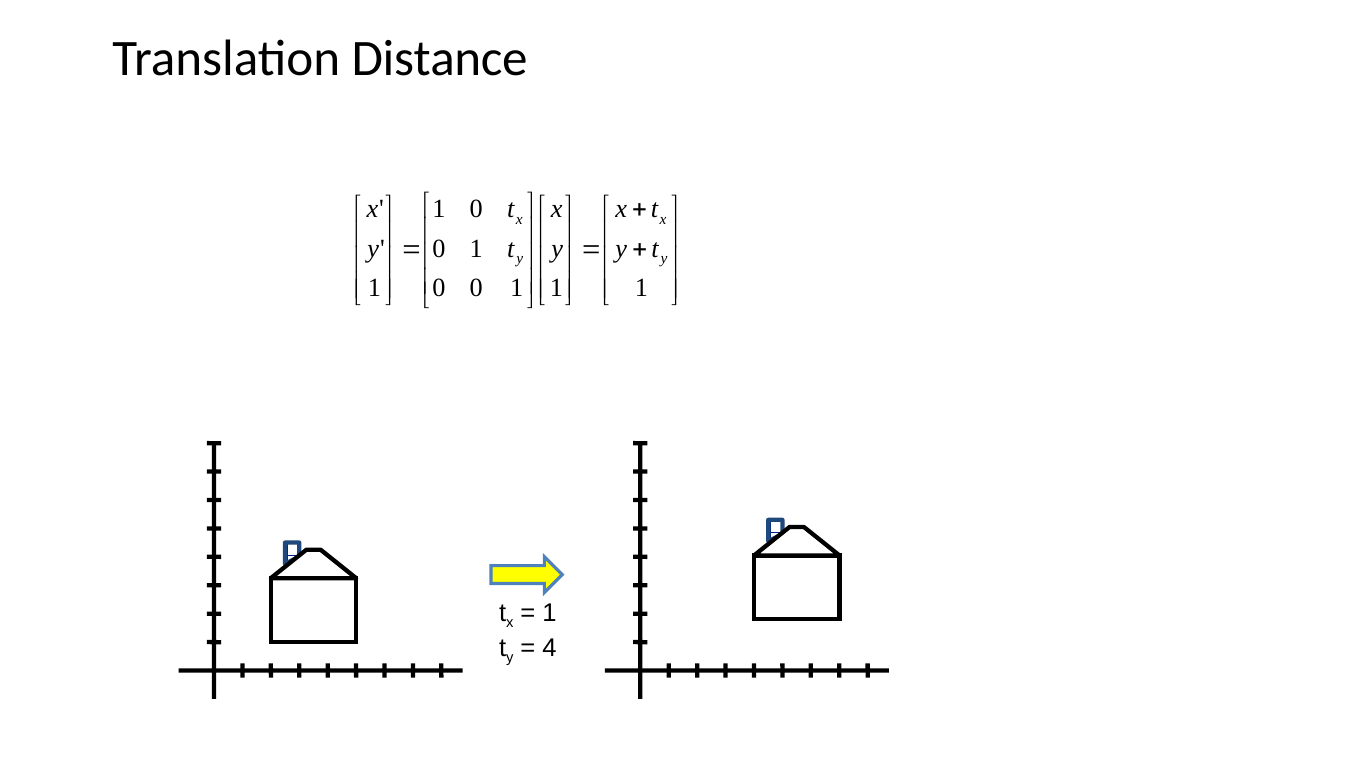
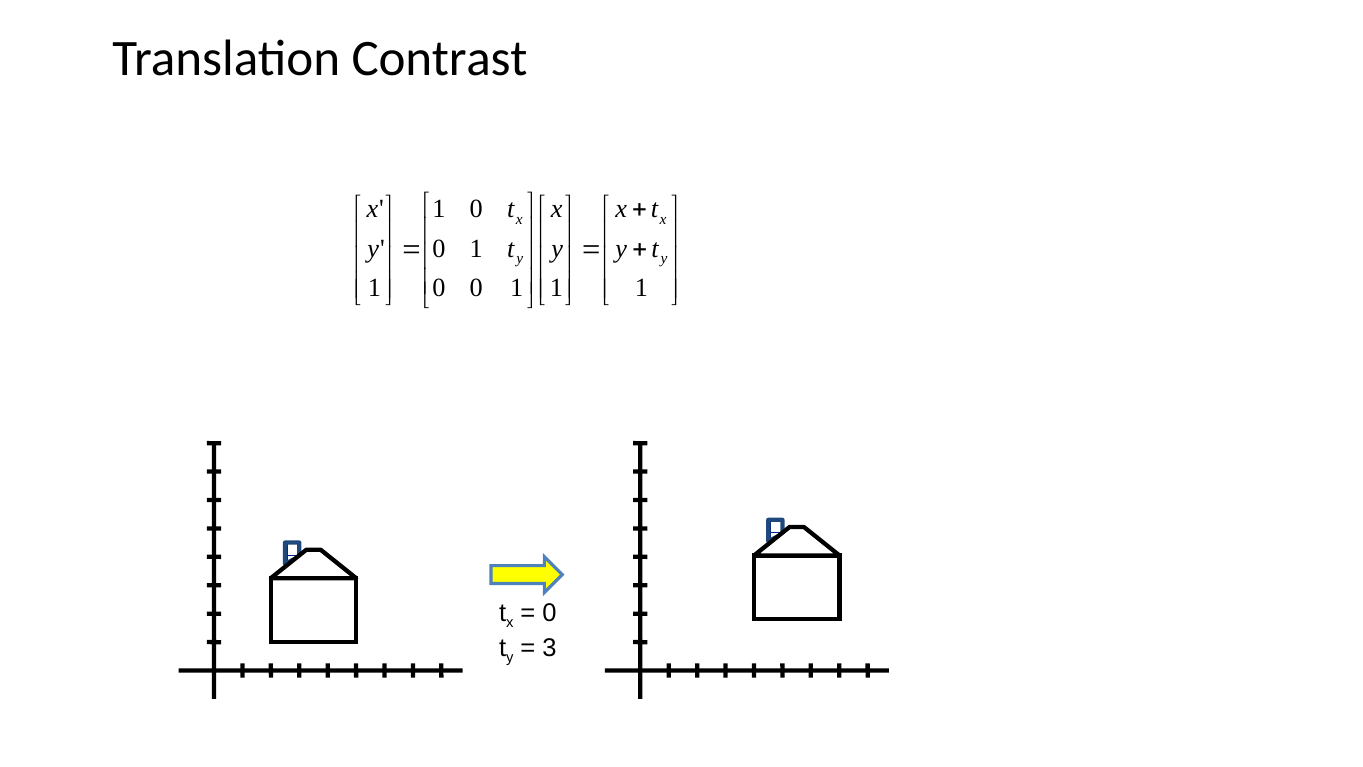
Distance: Distance -> Contrast (440, 59)
1: 1 -> 0 (549, 613)
4: 4 -> 3 (549, 648)
